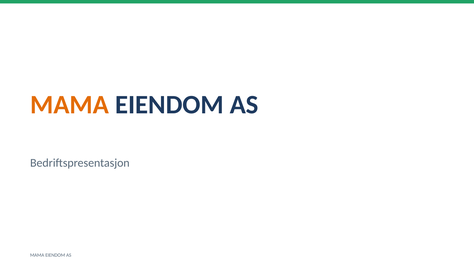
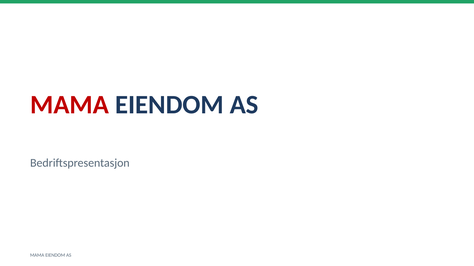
MAMA colour: orange -> red (70, 105)
